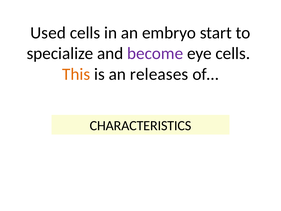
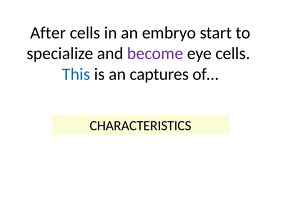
Used: Used -> After (48, 33)
This colour: orange -> blue (76, 74)
releases: releases -> captures (159, 74)
